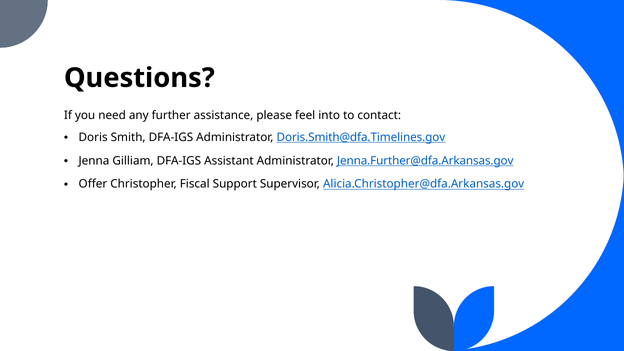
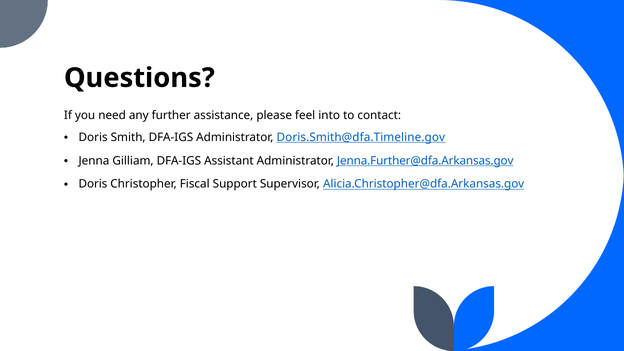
Doris.Smith@dfa.Timelines.gov: Doris.Smith@dfa.Timelines.gov -> Doris.Smith@dfa.Timeline.gov (361, 137)
Offer: Offer -> Doris (93, 184)
